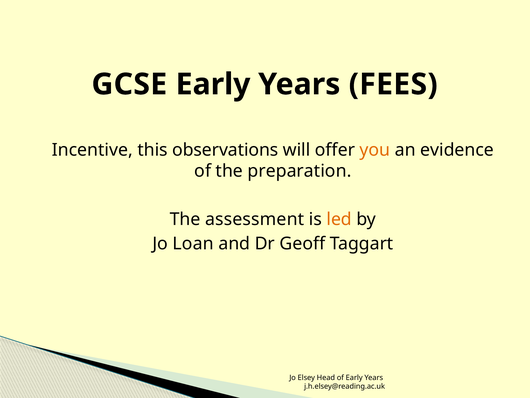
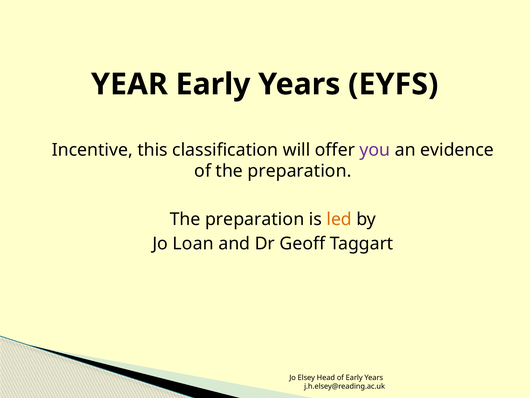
GCSE: GCSE -> YEAR (129, 84)
FEES: FEES -> EYFS (393, 84)
observations: observations -> classification (225, 150)
you colour: orange -> purple (375, 150)
assessment: assessment -> preparation (255, 219)
